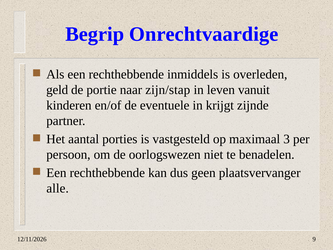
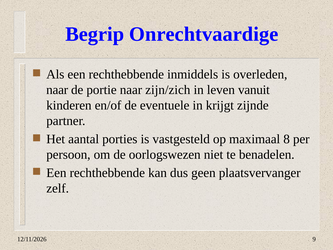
geld: geld -> naar (57, 90)
zijn/stap: zijn/stap -> zijn/zich (168, 90)
3: 3 -> 8 (287, 139)
alle: alle -> zelf (58, 188)
